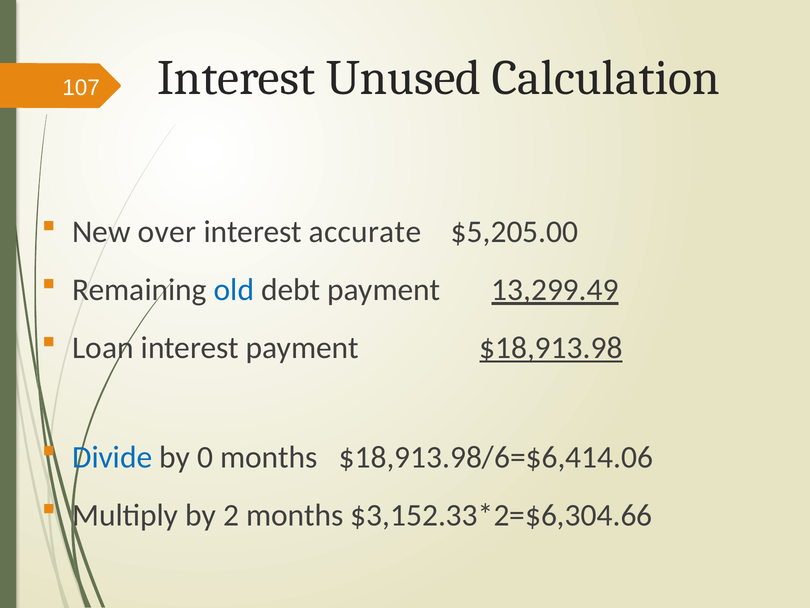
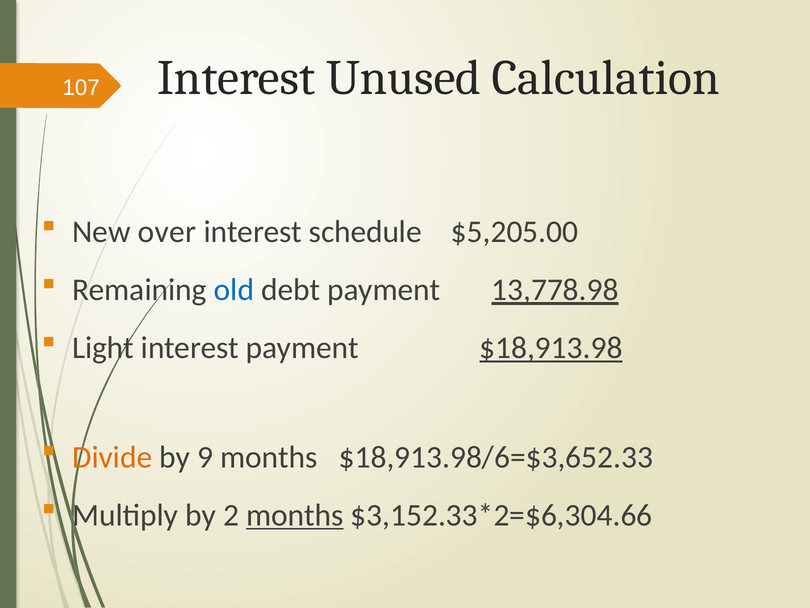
accurate: accurate -> schedule (365, 232)
13,299.49: 13,299.49 -> 13,778.98 (555, 290)
Loan: Loan -> Light (103, 348)
Divide colour: blue -> orange (112, 457)
0: 0 -> 9 (205, 457)
$18,913.98/6=$6,414.06: $18,913.98/6=$6,414.06 -> $18,913.98/6=$3,652.33 (496, 457)
months underline: none -> present (295, 515)
